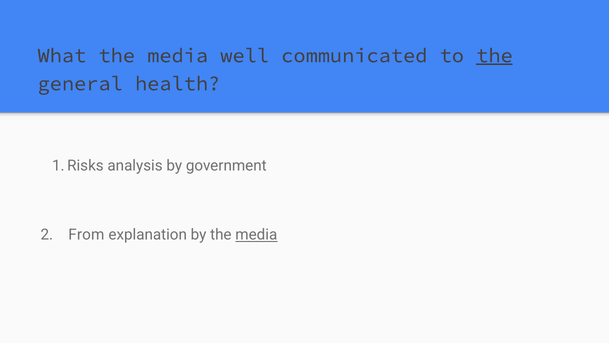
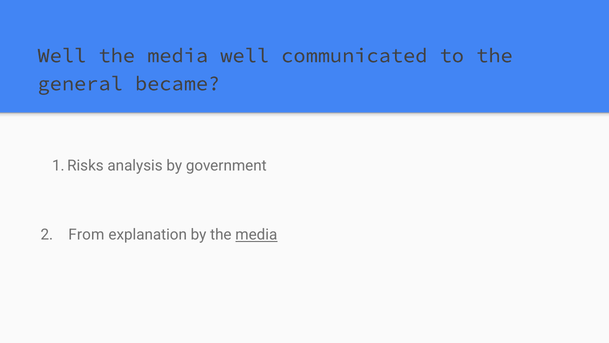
What: What -> Well (62, 55)
the underline: present -> none (494, 55)
health: health -> became (178, 83)
